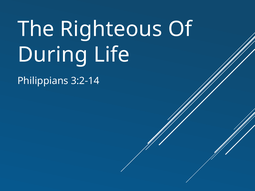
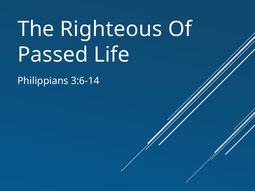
During: During -> Passed (53, 55)
3:2-14: 3:2-14 -> 3:6-14 (85, 81)
